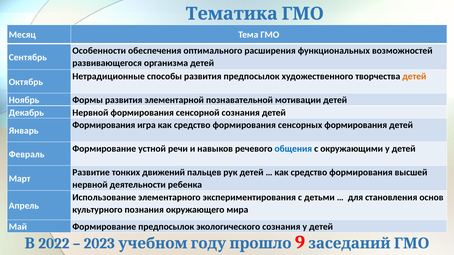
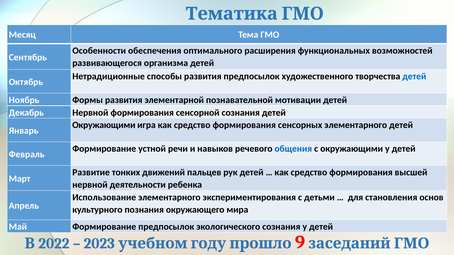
детей colour: orange -> blue (414, 77)
Формирования: Формирования -> Окружающими (104, 125)
сенсорных формирования: формирования -> элементарного (356, 125)
